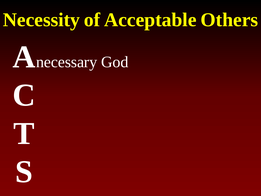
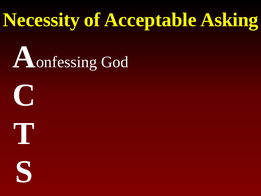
Others: Others -> Asking (229, 20)
necessary: necessary -> onfessing (67, 62)
